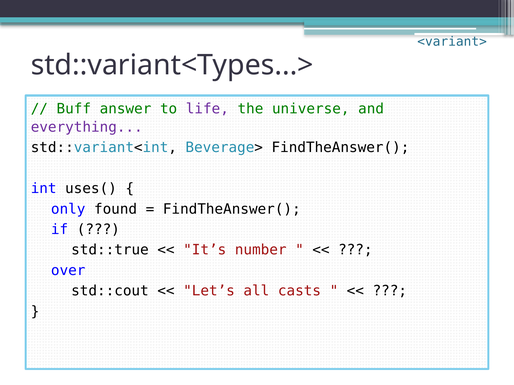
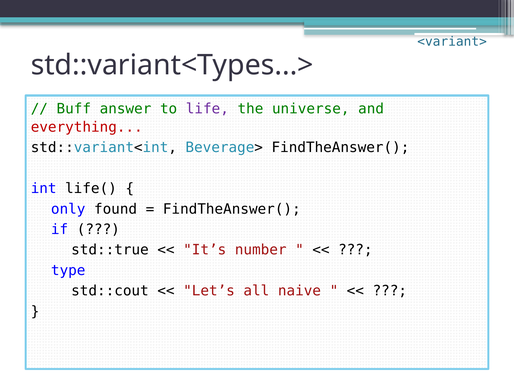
everything colour: purple -> red (87, 127)
uses(: uses( -> life( (91, 189)
over: over -> type (68, 271)
casts: casts -> naive (299, 291)
